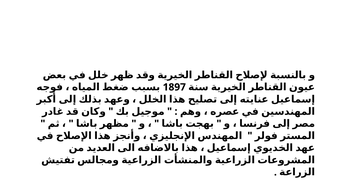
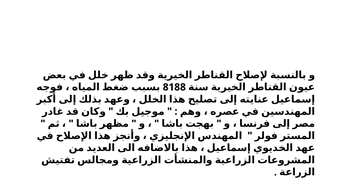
1897: 1897 -> 8188 (174, 87)
